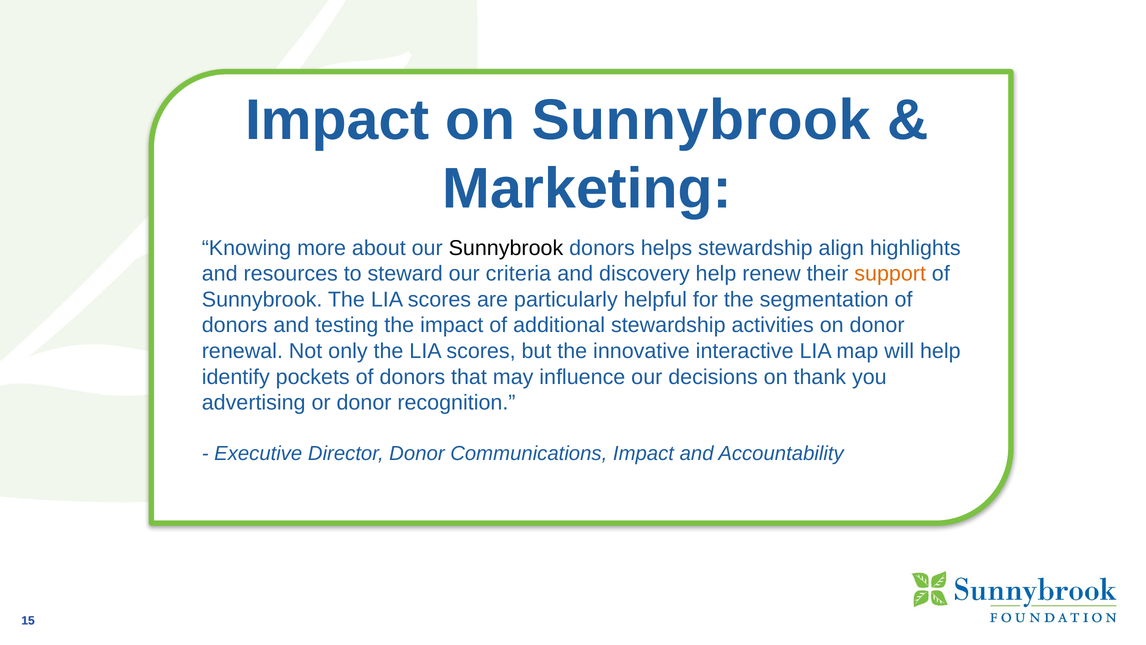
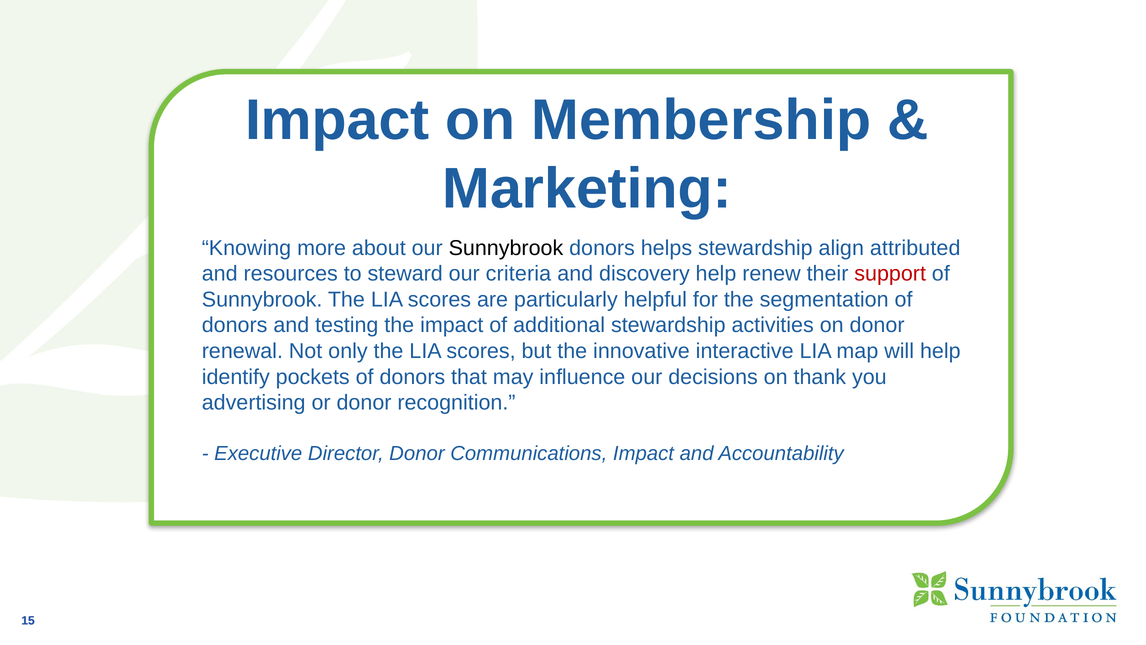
on Sunnybrook: Sunnybrook -> Membership (701, 120)
highlights: highlights -> attributed (915, 248)
support colour: orange -> red (890, 274)
